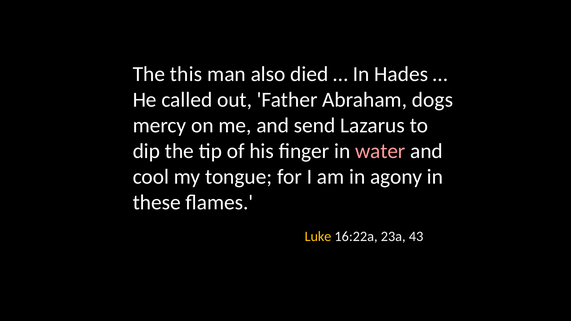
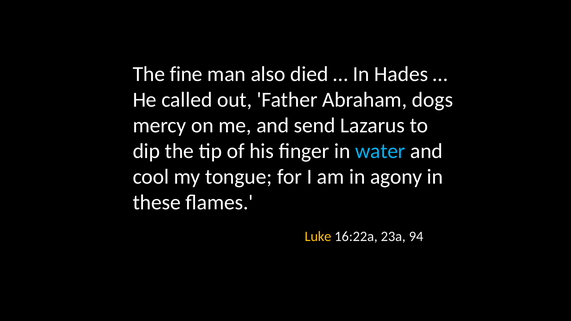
this: this -> fine (186, 74)
water colour: pink -> light blue (380, 151)
43: 43 -> 94 (416, 236)
